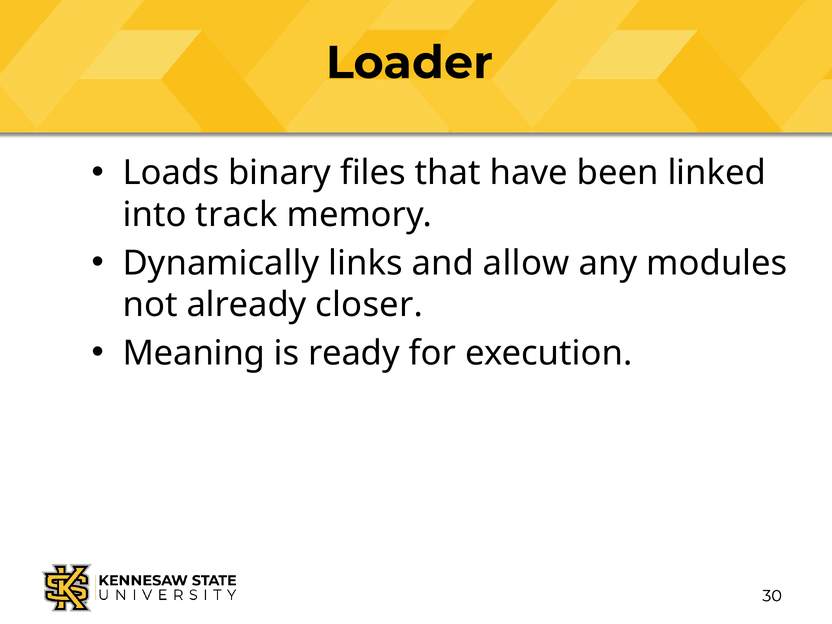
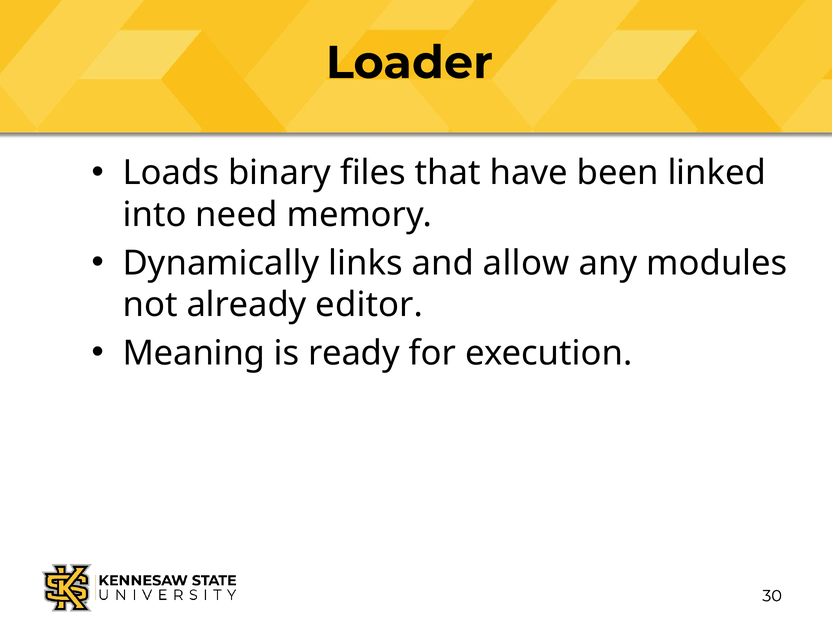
track: track -> need (237, 215)
closer: closer -> editor (369, 305)
